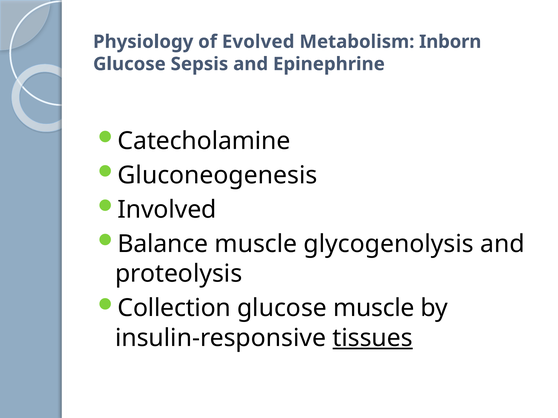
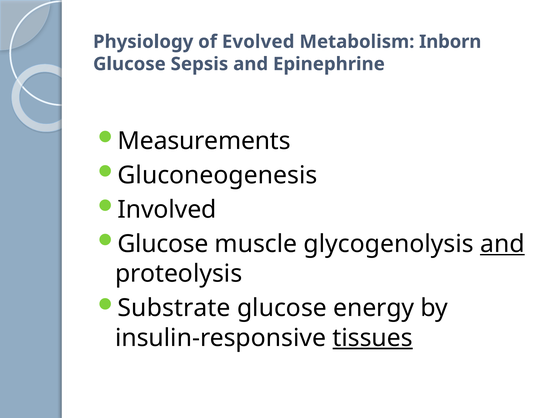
Catecholamine: Catecholamine -> Measurements (204, 141)
Balance: Balance -> Glucose (163, 244)
and underline: none -> present (502, 244)
Collection: Collection -> Substrate (174, 308)
glucose muscle: muscle -> energy (374, 308)
